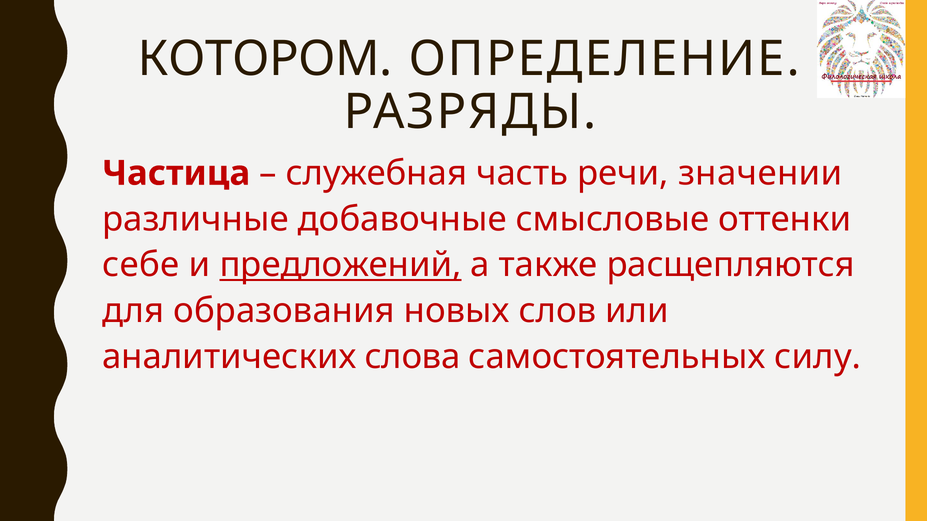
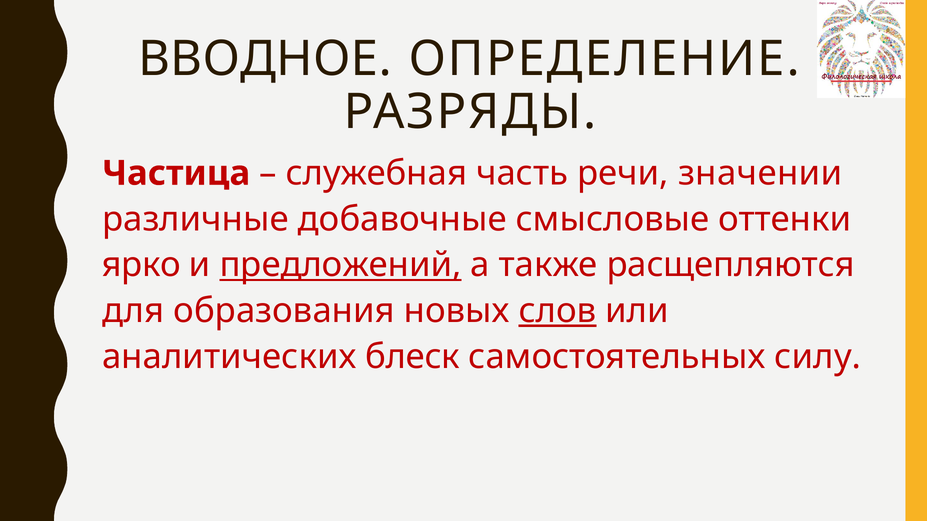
КОТОРОМ: КОТОРОМ -> ВВОДНОЕ (265, 59)
себе: себе -> ярко (141, 265)
слов underline: none -> present (558, 311)
слова: слова -> блеск (413, 357)
